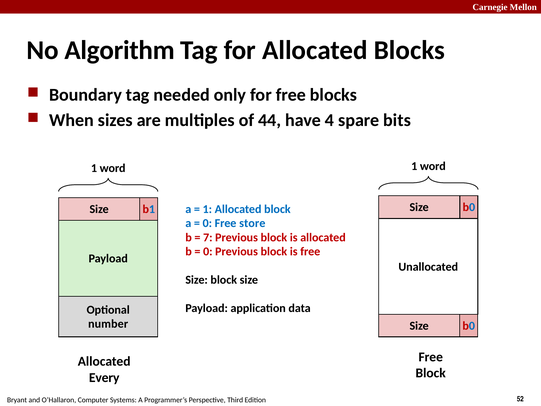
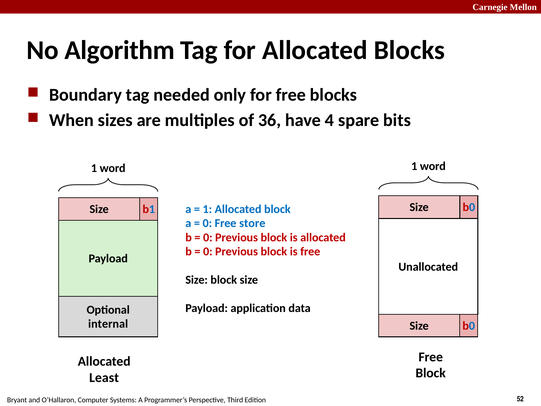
44: 44 -> 36 (270, 120)
7: 7 -> 0 (208, 237)
number: number -> internal (108, 324)
Every: Every -> Least (104, 377)
